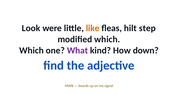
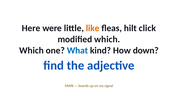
Look: Look -> Here (31, 28)
step: step -> click (147, 28)
What colour: purple -> blue (77, 50)
